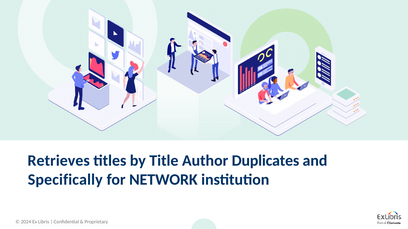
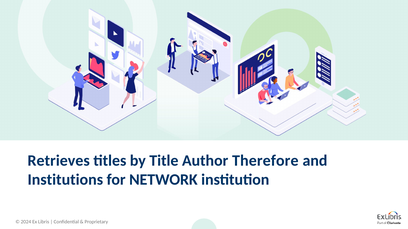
Duplicates: Duplicates -> Therefore (265, 161)
Specifically: Specifically -> Institutions (65, 180)
